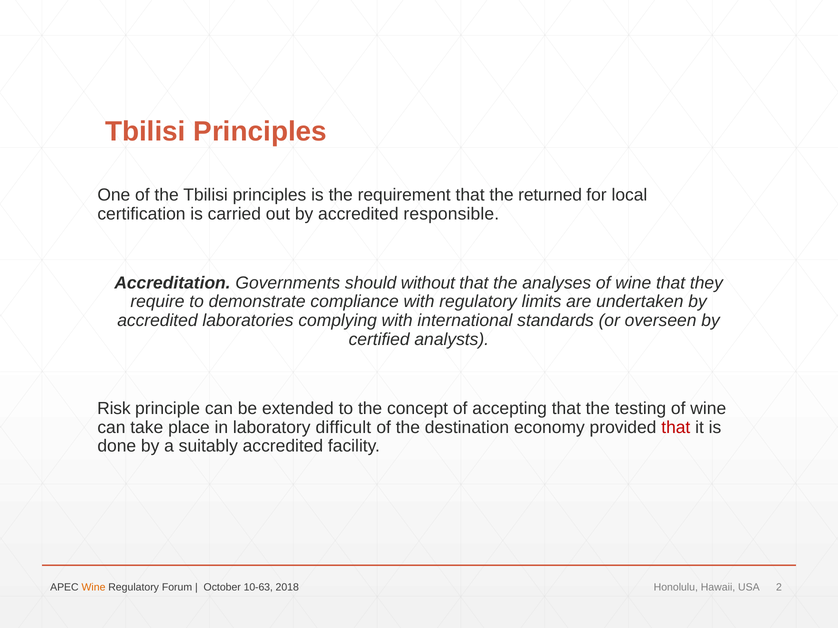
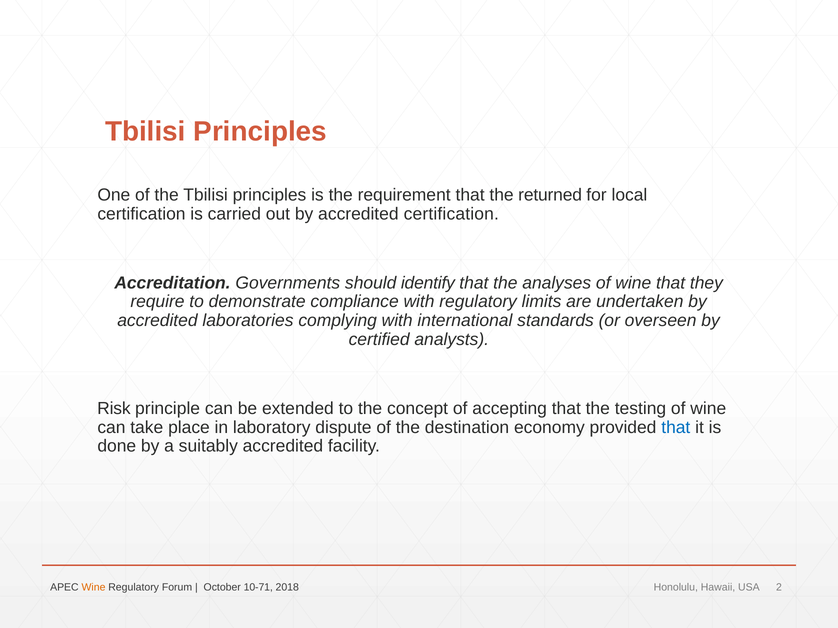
accredited responsible: responsible -> certification (451, 214)
without: without -> identify (428, 283)
difficult: difficult -> dispute (343, 428)
that colour: red -> blue (676, 428)
10-63: 10-63 -> 10-71 (258, 588)
